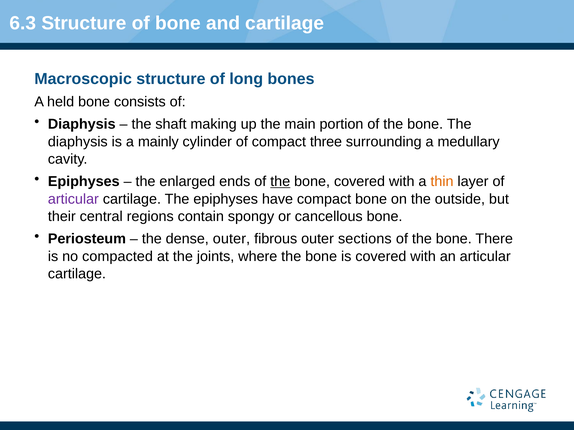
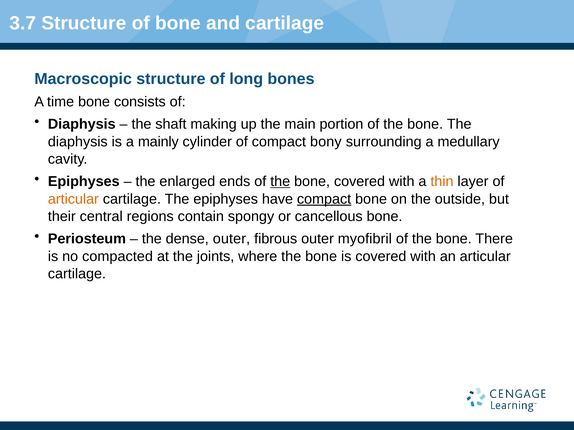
6.3: 6.3 -> 3.7 (23, 23)
held: held -> time (61, 102)
three: three -> bony (326, 142)
articular colour: purple -> orange (73, 199)
compact underline: none -> present (324, 199)
sections: sections -> myofibril (365, 239)
